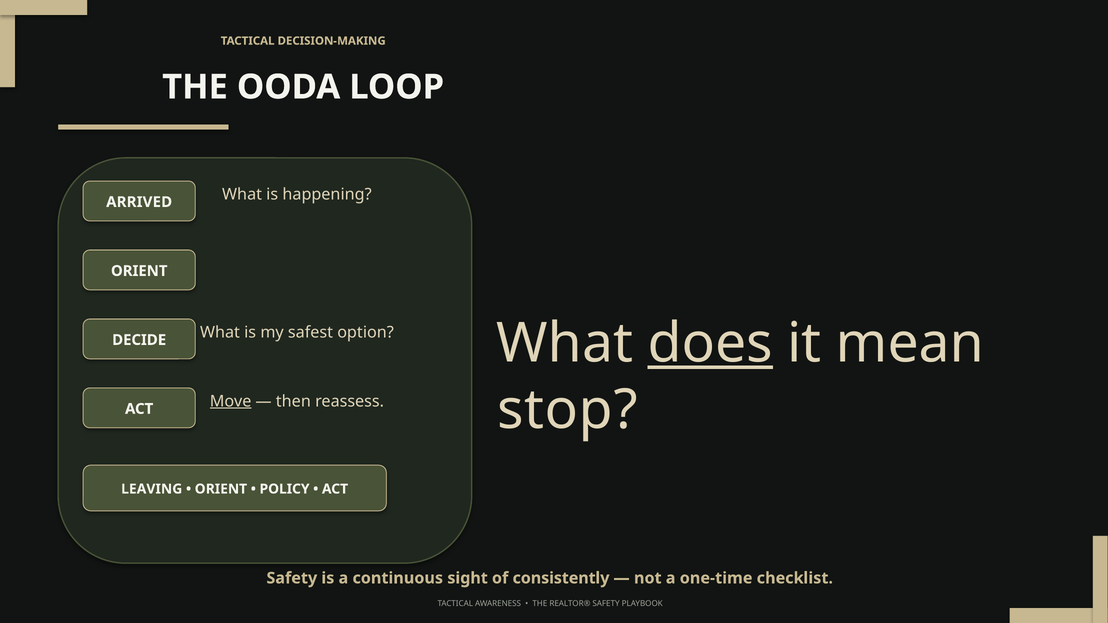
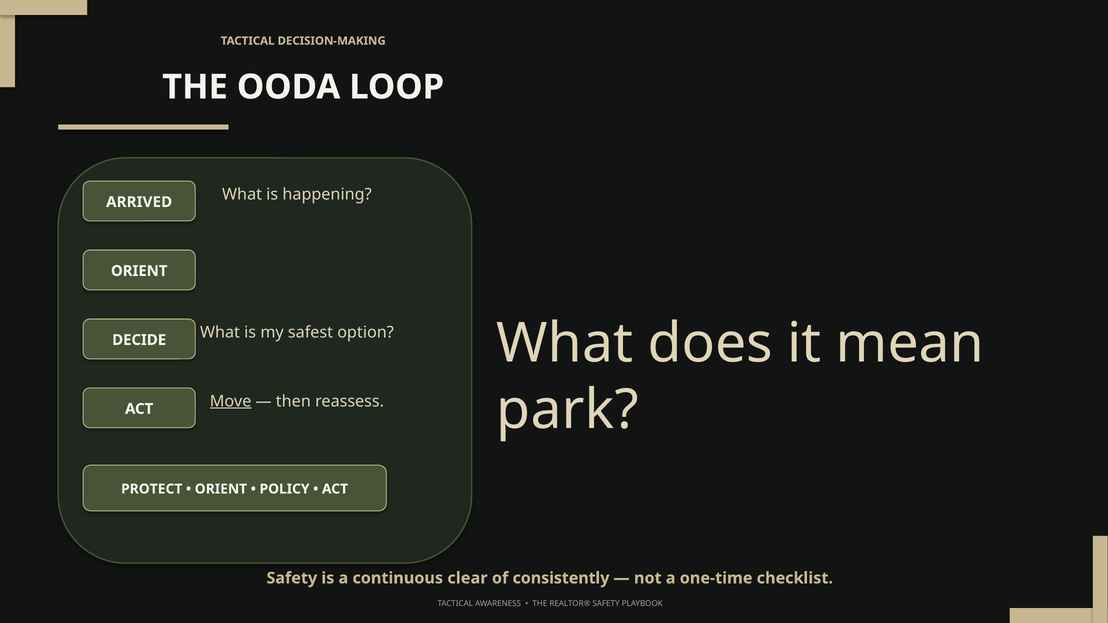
does underline: present -> none (710, 344)
stop: stop -> park (568, 410)
LEAVING: LEAVING -> PROTECT (152, 489)
sight: sight -> clear (467, 578)
